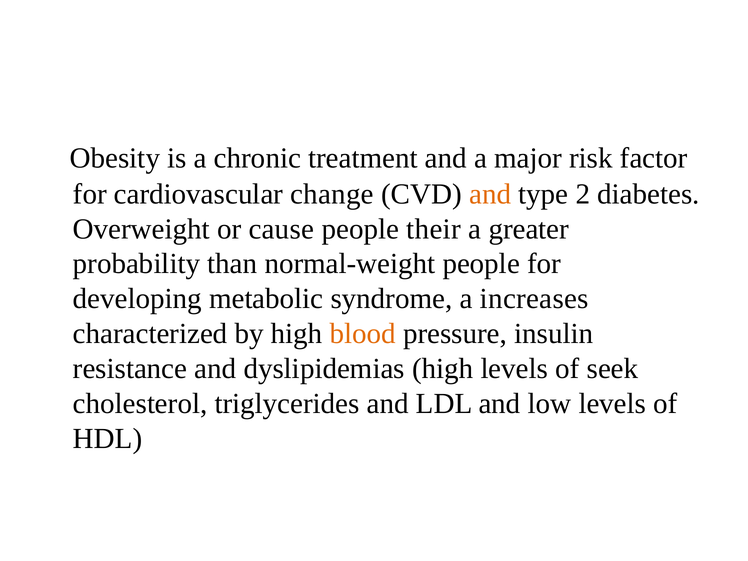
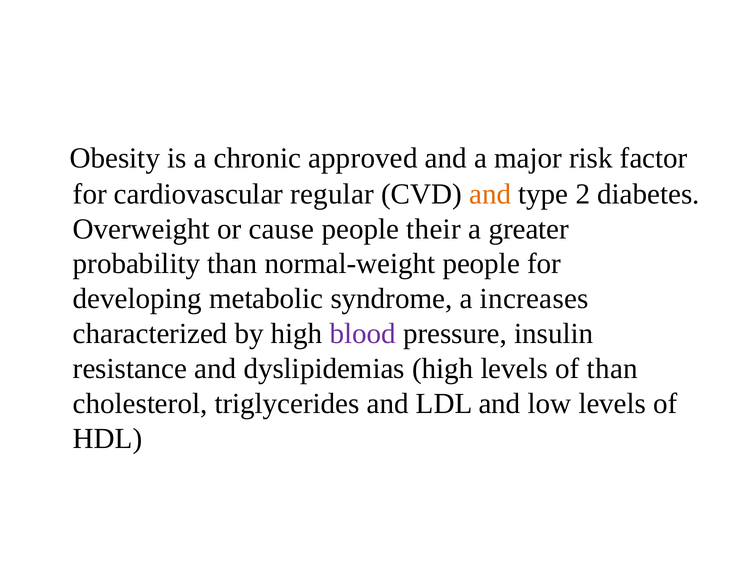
treatment: treatment -> approved (363, 158)
change: change -> regular (332, 194)
blood colour: orange -> purple (363, 334)
of seek: seek -> than (612, 369)
